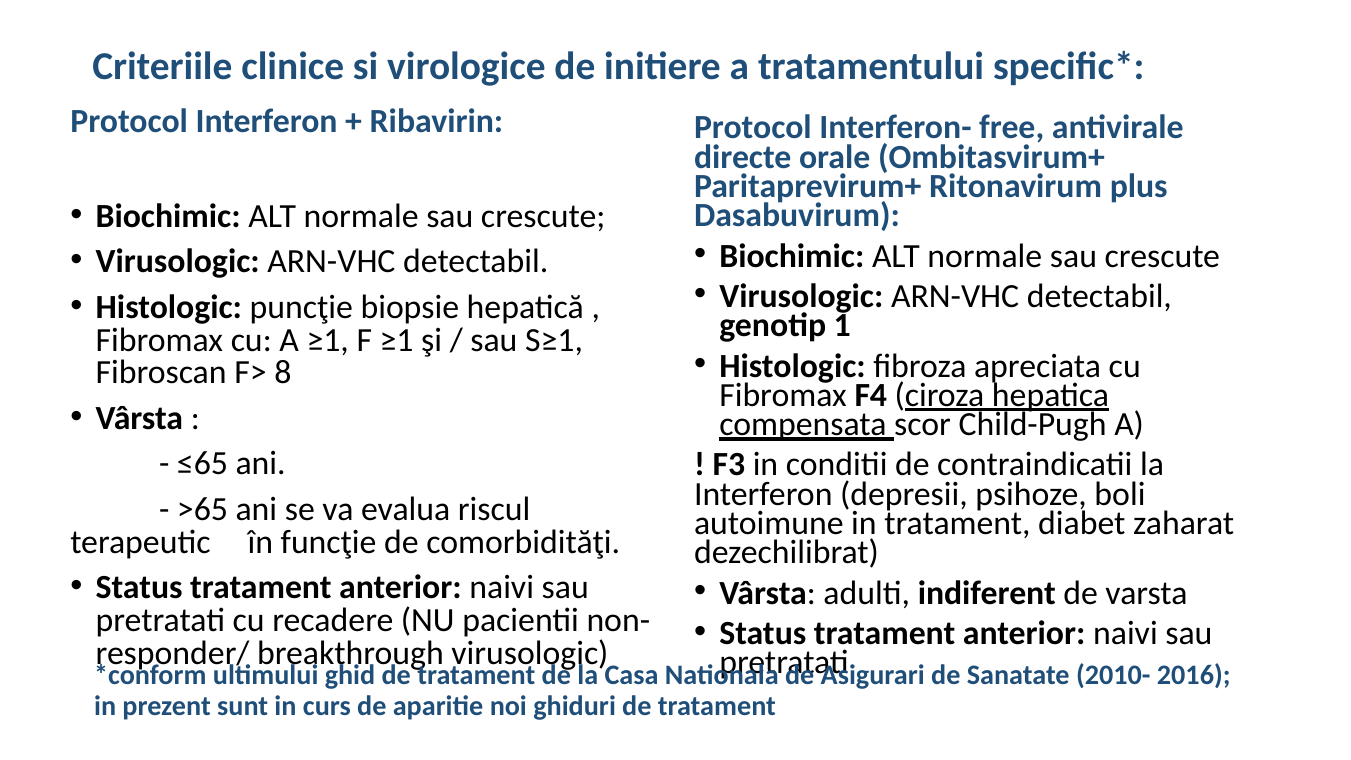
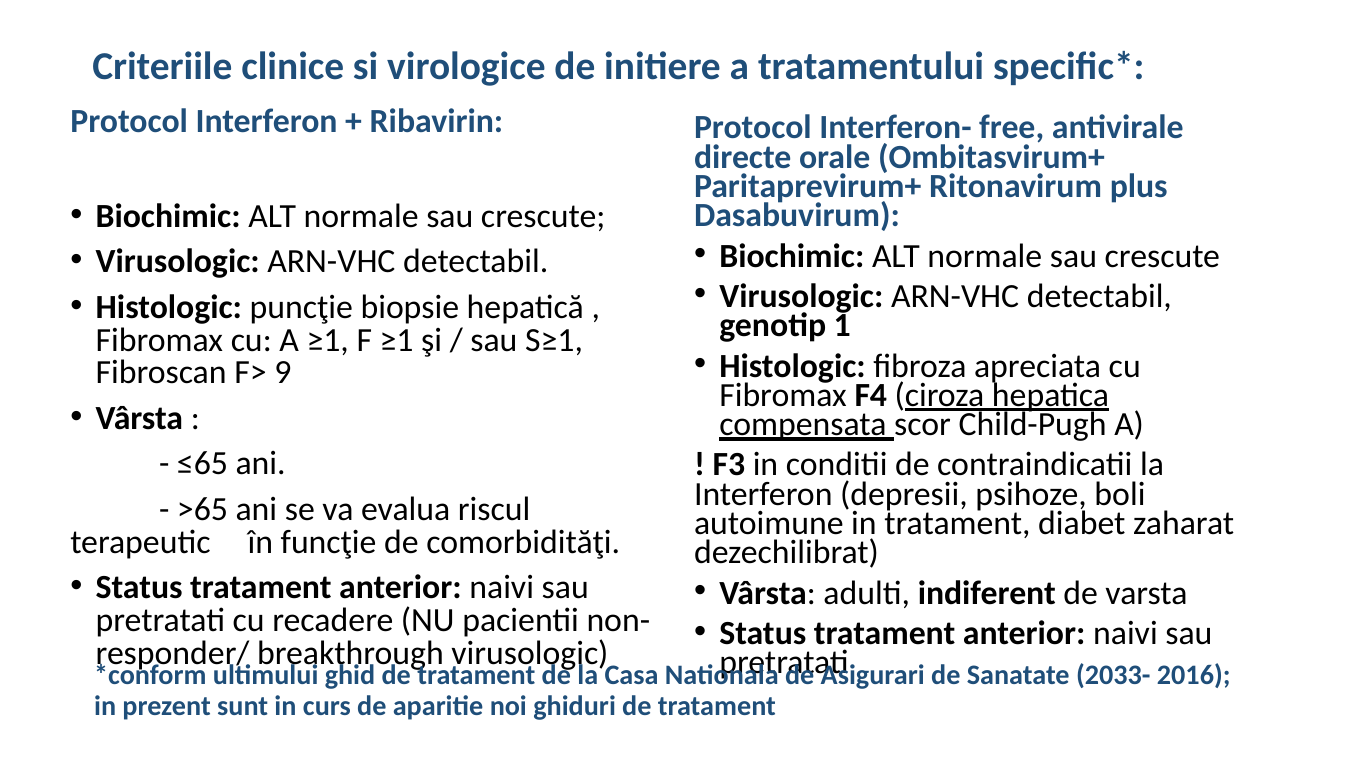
8: 8 -> 9 (283, 373)
2010-: 2010- -> 2033- (1113, 675)
